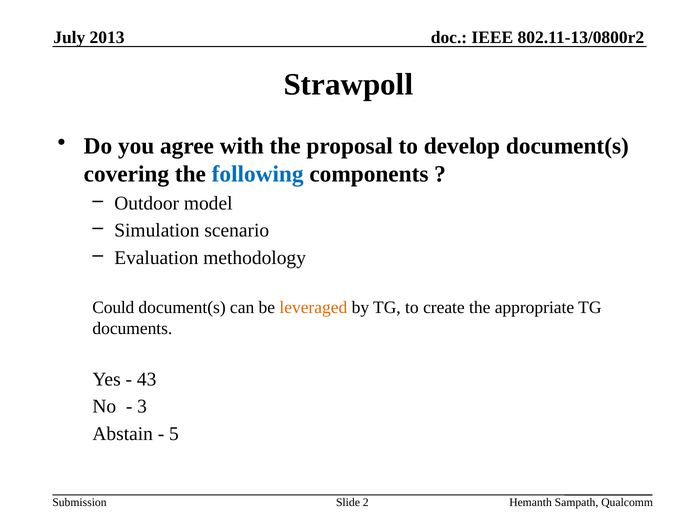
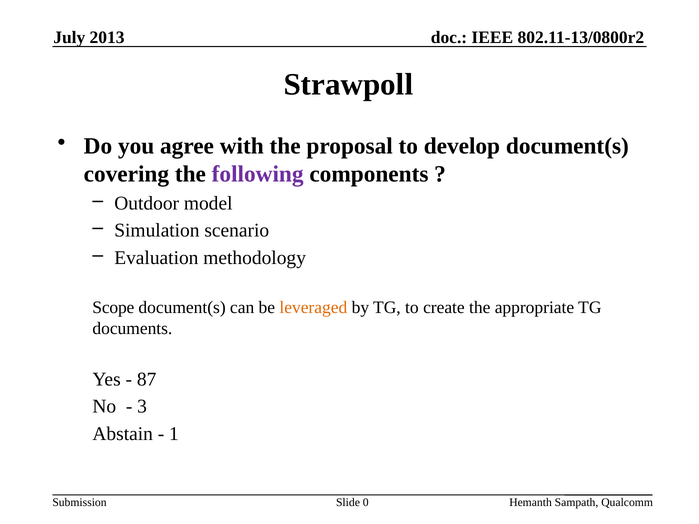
following colour: blue -> purple (258, 174)
Could: Could -> Scope (113, 308)
43: 43 -> 87 (147, 379)
5: 5 -> 1 (174, 434)
2: 2 -> 0 (366, 503)
